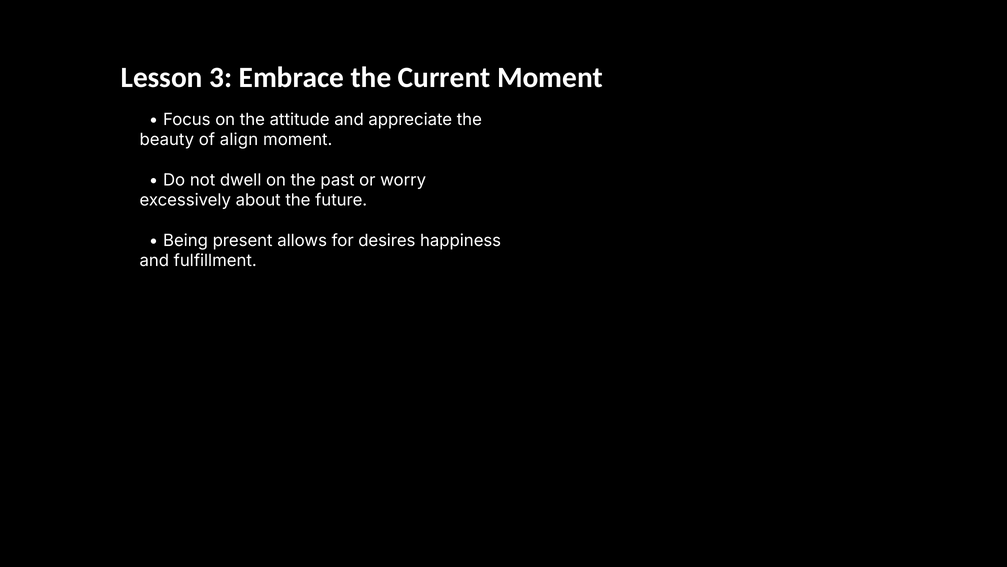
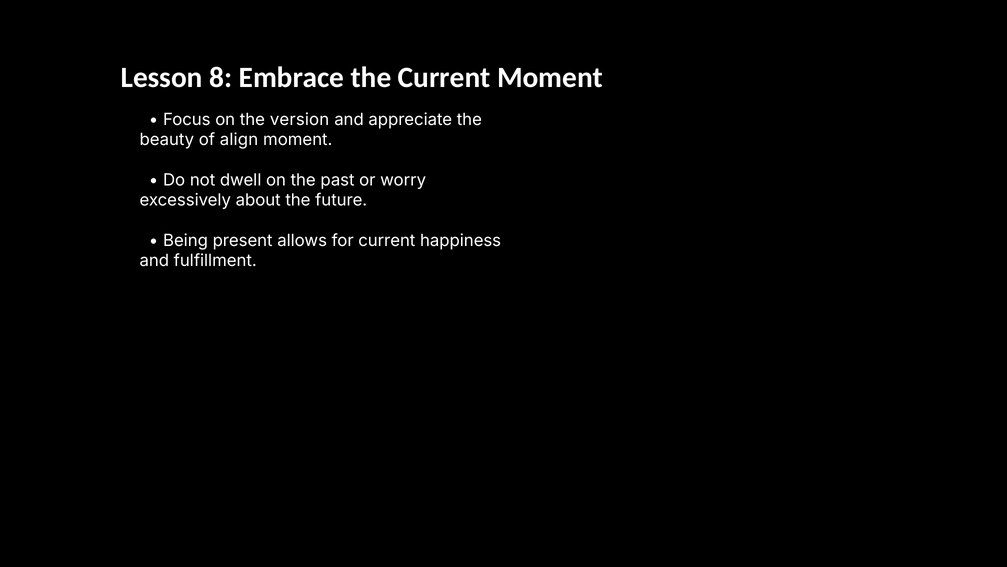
3: 3 -> 8 (221, 78)
attitude: attitude -> version (300, 119)
for desires: desires -> current (387, 240)
